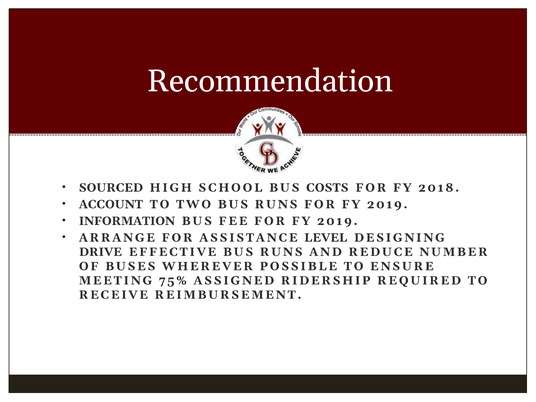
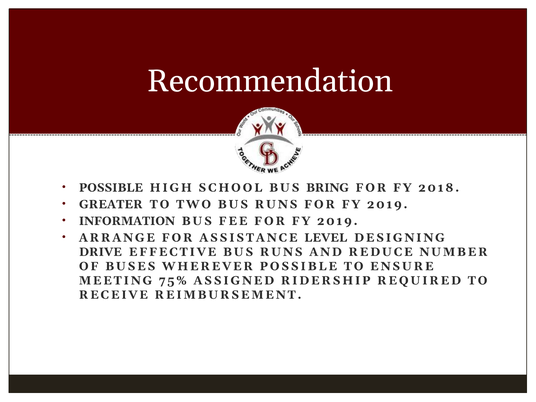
SOURCED: SOURCED -> POSSIBLE (111, 188)
COSTS: COSTS -> BRING (327, 188)
ACCOUNT: ACCOUNT -> GREATER (111, 204)
